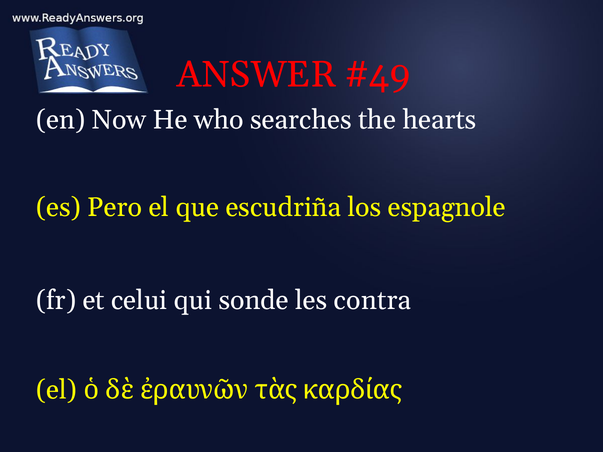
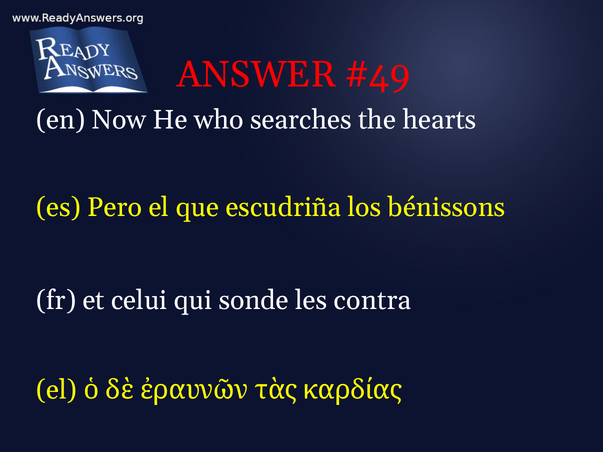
espagnole: espagnole -> bénissons (447, 208)
